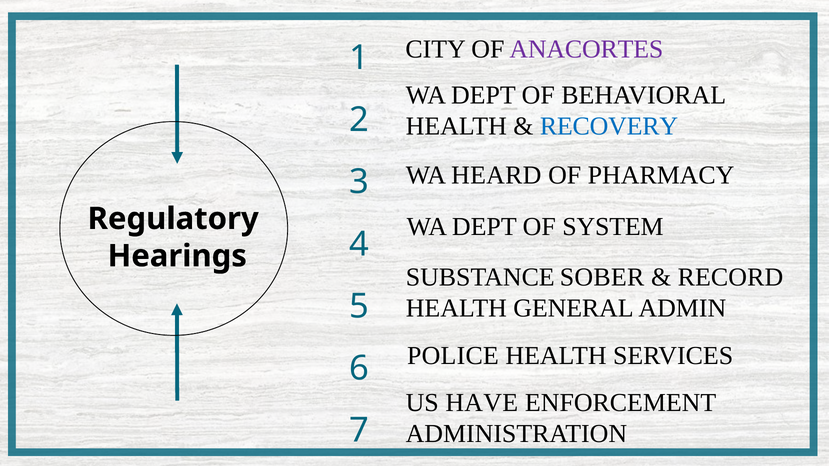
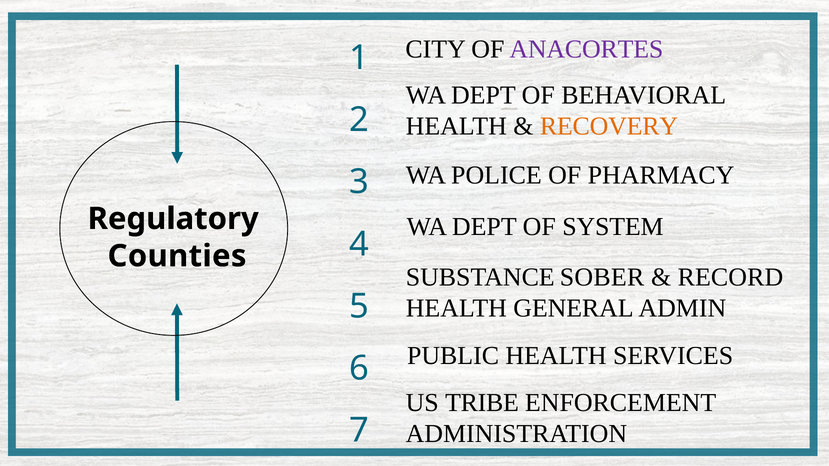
RECOVERY colour: blue -> orange (609, 126)
HEARD: HEARD -> POLICE (496, 175)
Hearings: Hearings -> Counties (177, 256)
POLICE: POLICE -> PUBLIC (453, 356)
HAVE: HAVE -> TRIBE (482, 403)
